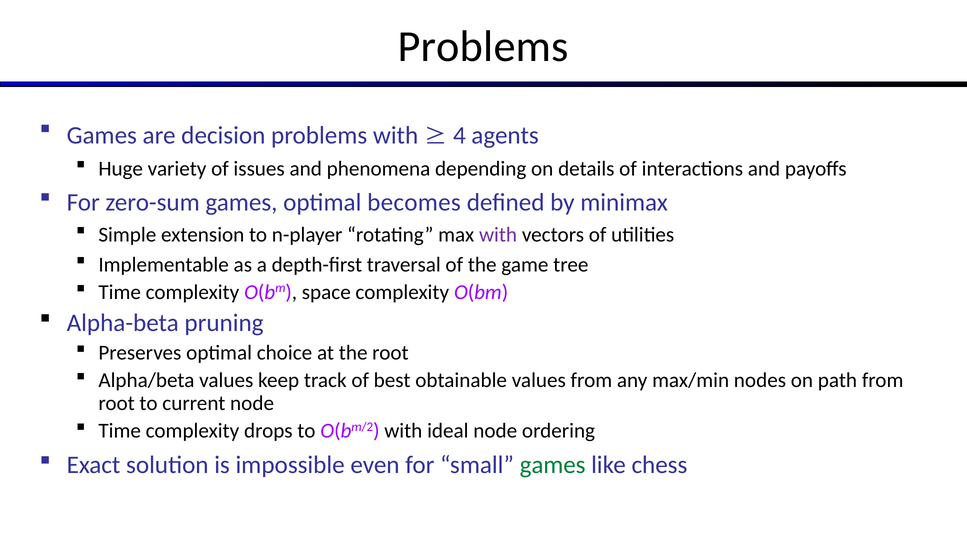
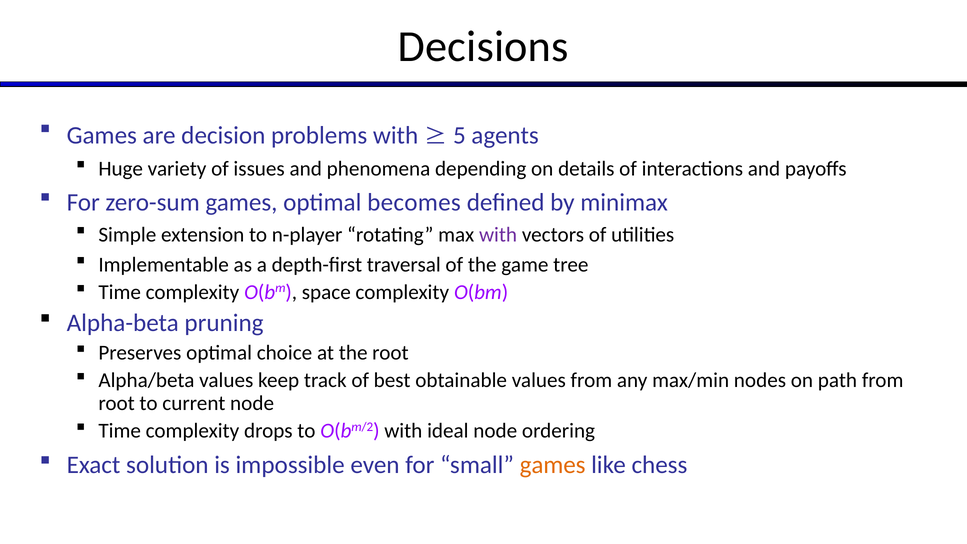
Problems: Problems -> Decisions (483, 46)
4: 4 -> 5 (459, 135)
games colour: green -> orange (553, 465)
